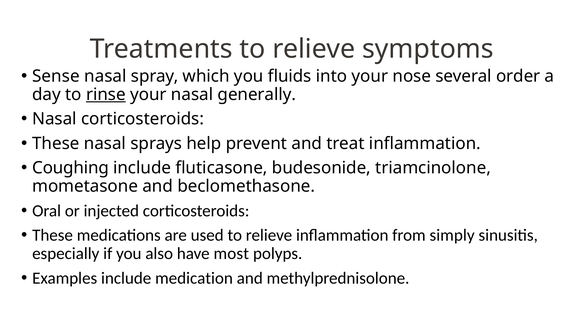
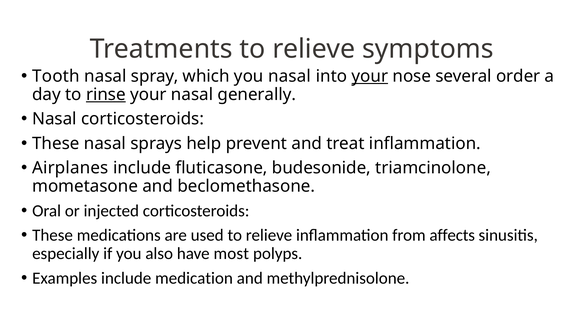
Sense: Sense -> Tooth (56, 76)
you fluids: fluids -> nasal (290, 76)
your underline: none -> present (370, 76)
Coughing: Coughing -> Airplanes (70, 168)
simply: simply -> affects (452, 235)
